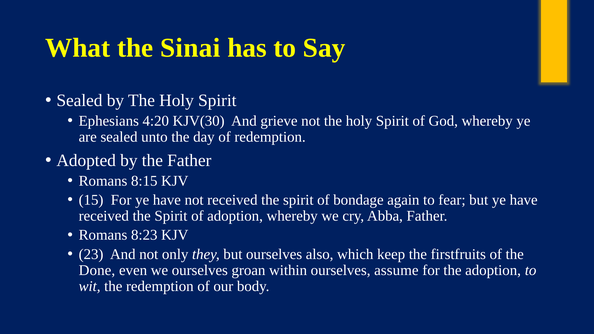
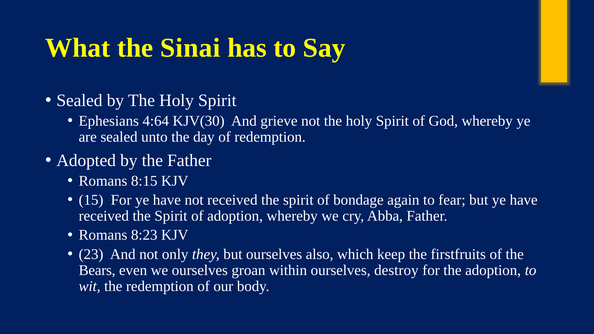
4:20: 4:20 -> 4:64 (156, 121)
Done: Done -> Bears (97, 270)
assume: assume -> destroy (396, 270)
